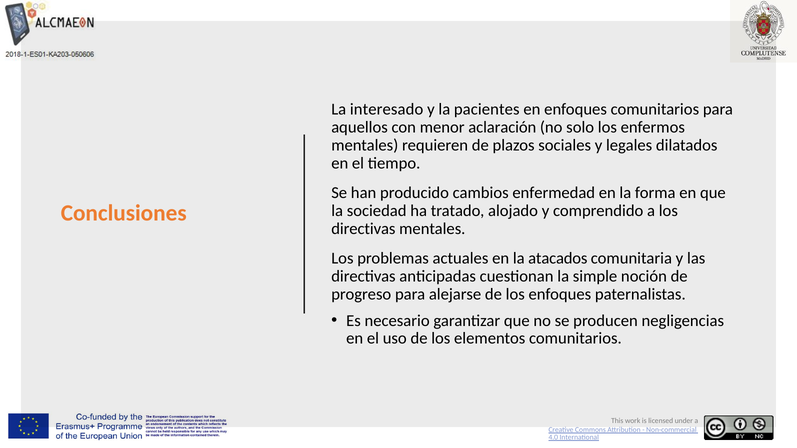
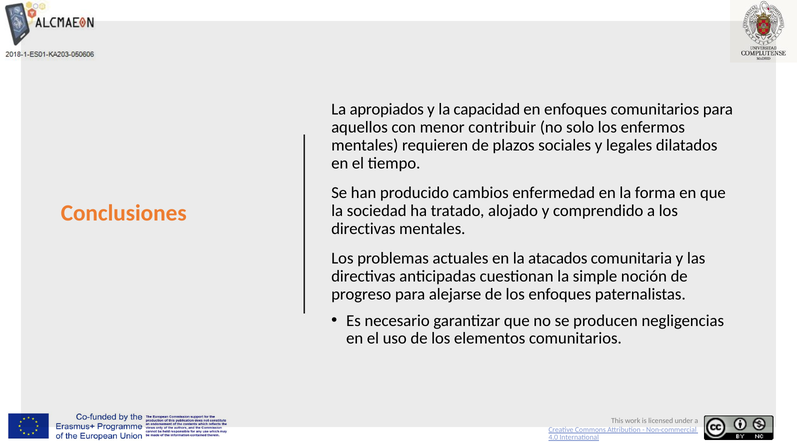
interesado: interesado -> apropiados (387, 109)
pacientes: pacientes -> capacidad (487, 109)
aclaración: aclaración -> contribuir (502, 127)
